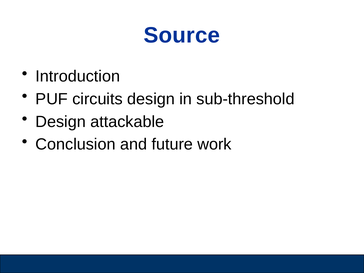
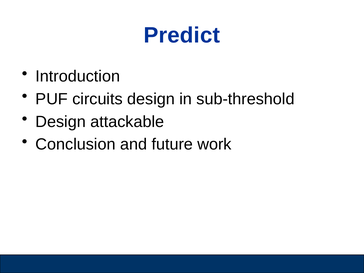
Source: Source -> Predict (182, 35)
